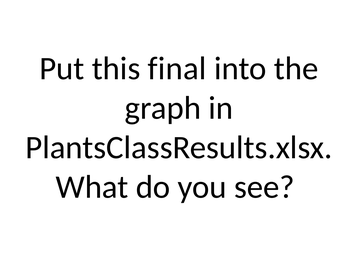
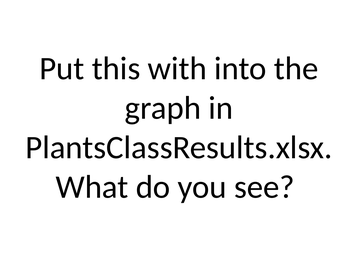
final: final -> with (177, 69)
